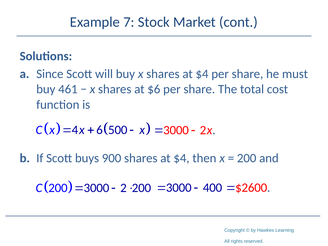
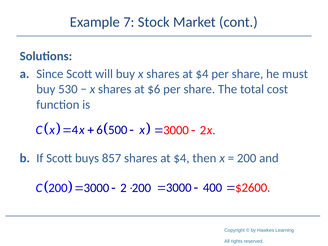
461: 461 -> 530 (68, 89)
900: 900 -> 857 (112, 158)
